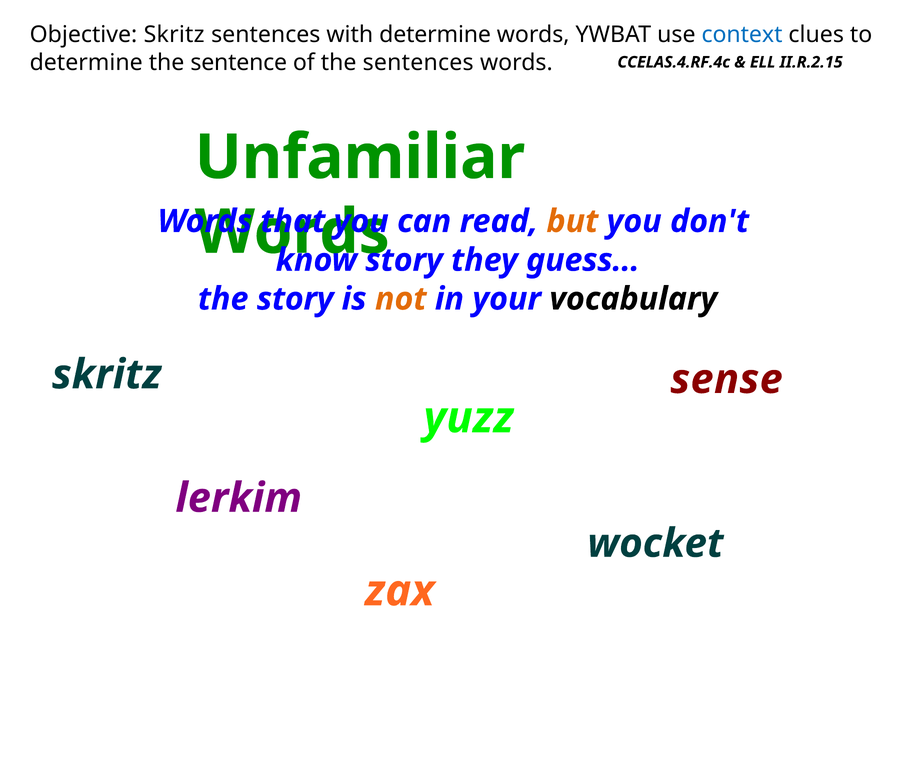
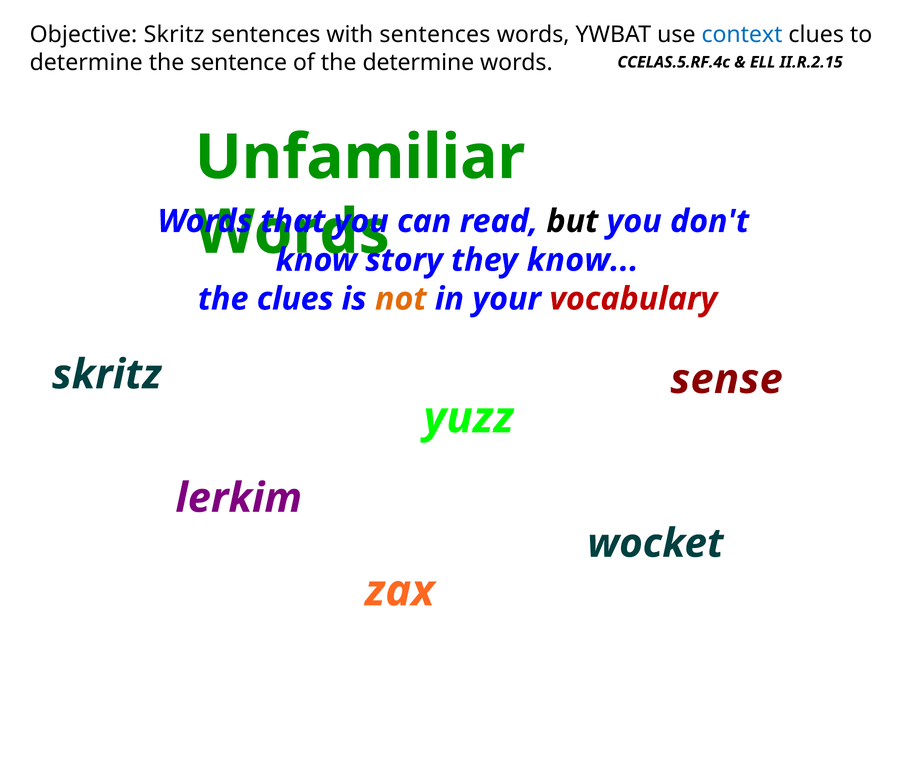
with determine: determine -> sentences (435, 35)
the sentences: sentences -> determine (418, 62)
CCELAS.4.RF.4c: CCELAS.4.RF.4c -> CCELAS.5.RF.4c (674, 62)
but colour: orange -> black (572, 221)
they guess: guess -> know (583, 260)
the story: story -> clues (295, 299)
vocabulary colour: black -> red (633, 299)
